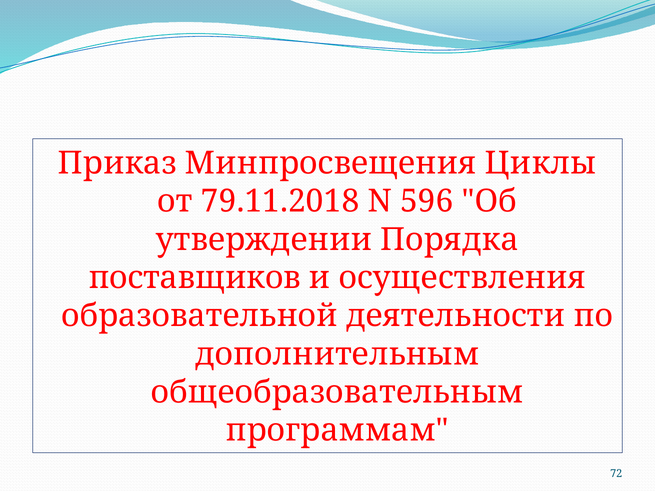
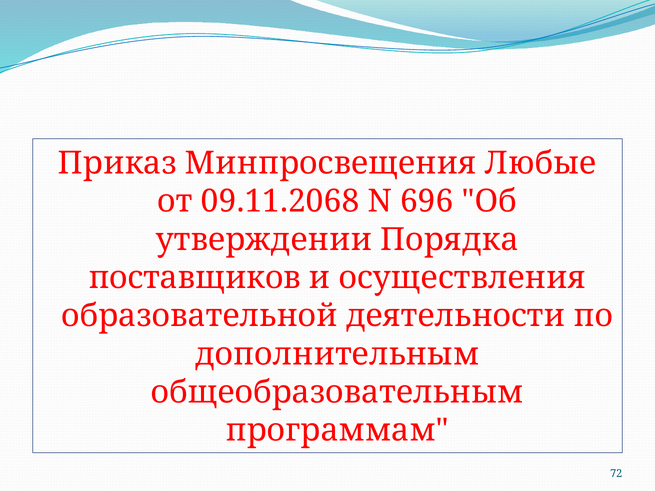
Циклы: Циклы -> Любые (541, 163)
79.11.2018: 79.11.2018 -> 09.11.2068 (280, 201)
596: 596 -> 696 (427, 201)
